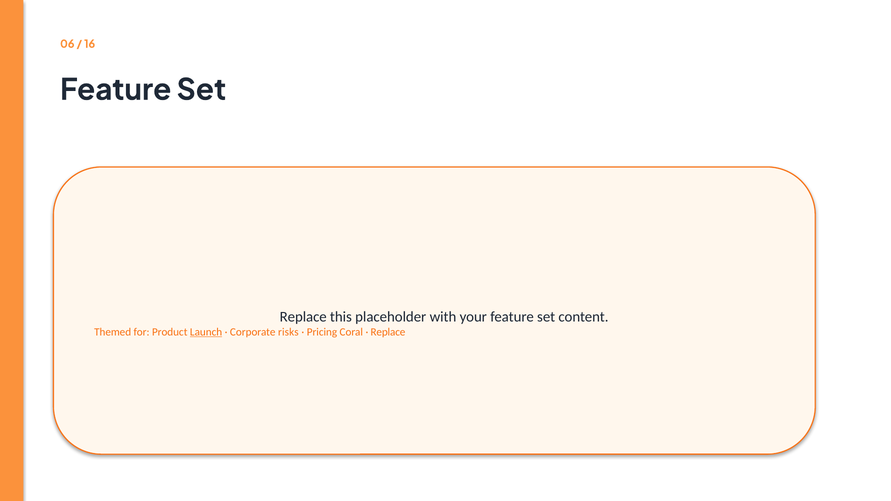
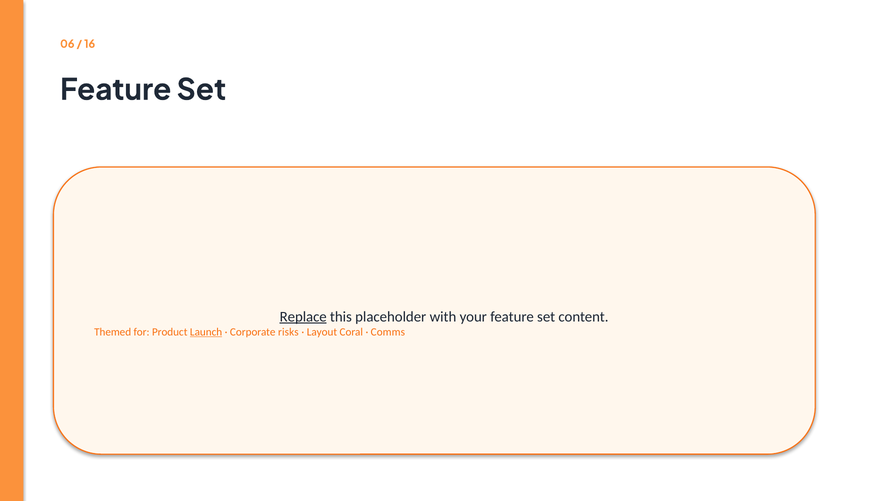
Replace underline: none -> present (303, 317)
Pricing: Pricing -> Layout (322, 332)
Replace: Replace -> Comms (388, 332)
